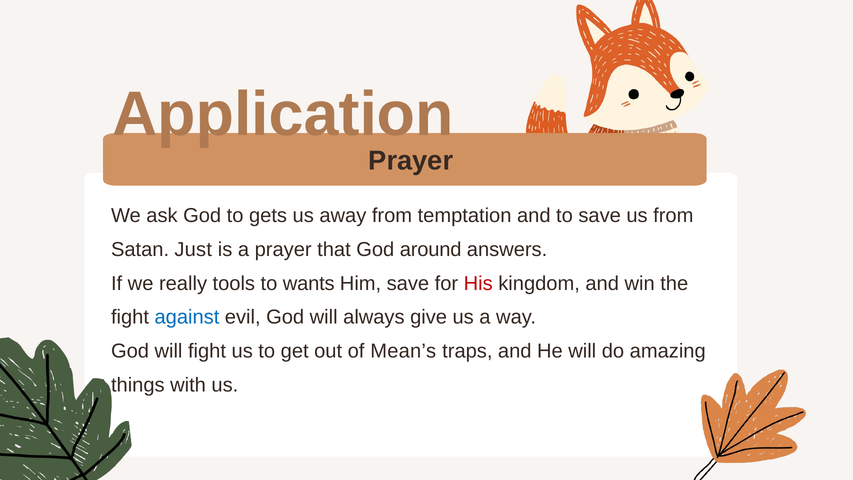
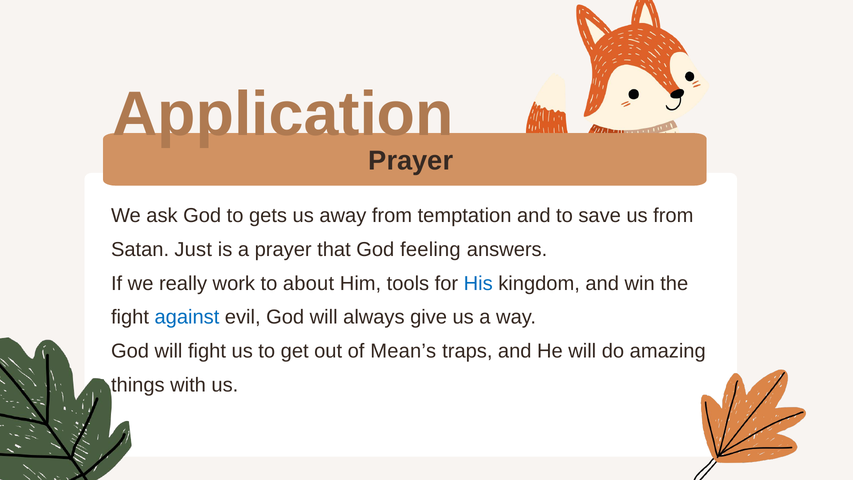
around: around -> feeling (430, 250)
tools: tools -> work (234, 283)
wants: wants -> about (309, 283)
Him save: save -> tools (408, 283)
His colour: red -> blue (478, 283)
